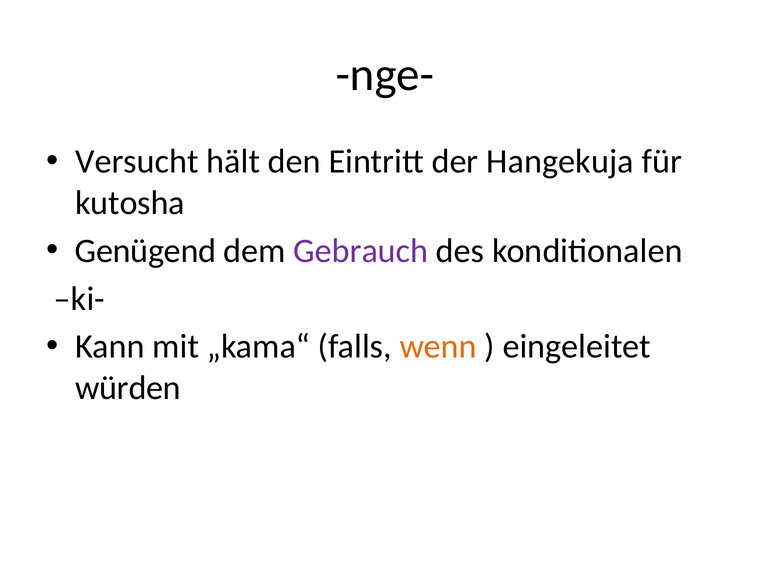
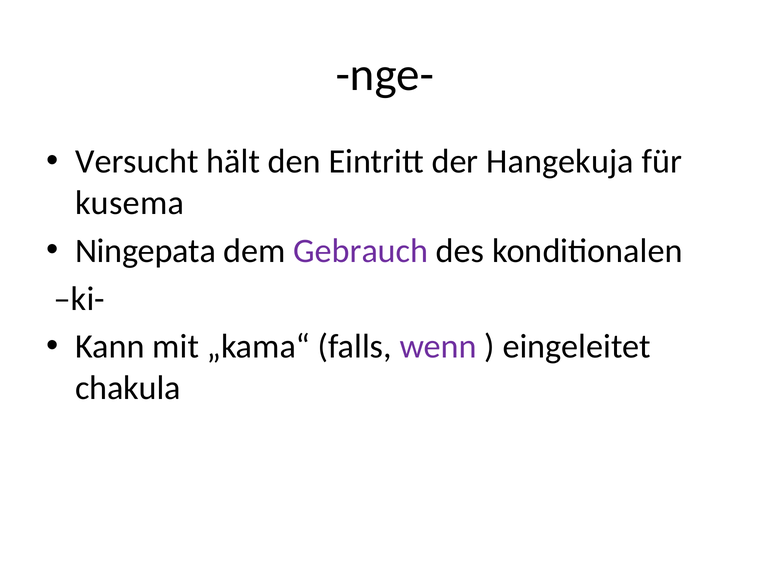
kutosha: kutosha -> kusema (130, 203)
Genügend: Genügend -> Ningepata (146, 251)
wenn colour: orange -> purple (438, 346)
würden: würden -> chakula (128, 387)
